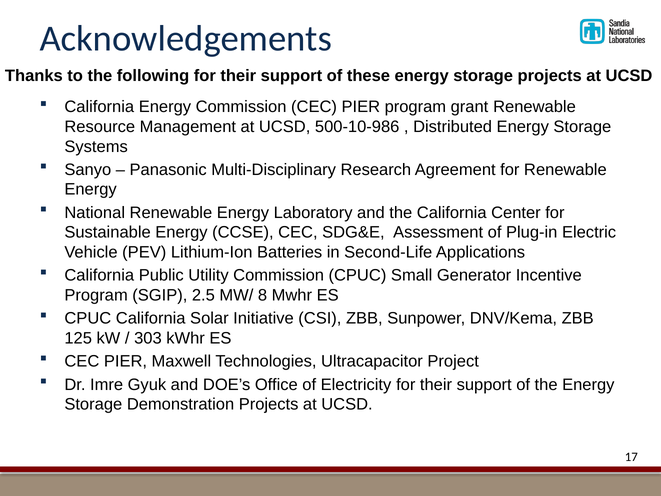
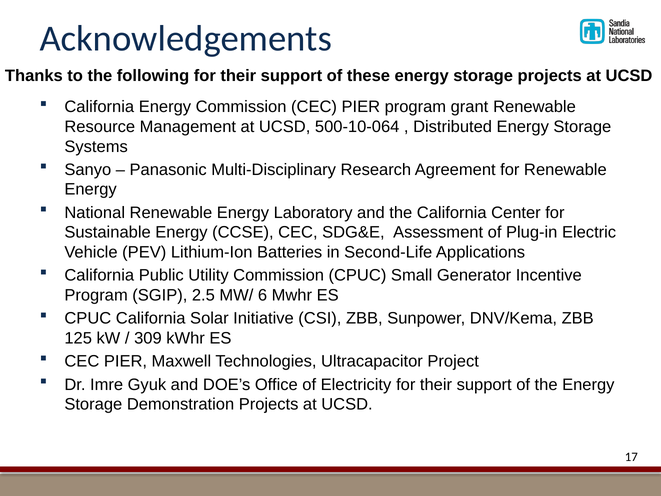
500-10-986: 500-10-986 -> 500-10-064 (357, 127)
8: 8 -> 6 (263, 295)
303: 303 -> 309 (148, 338)
